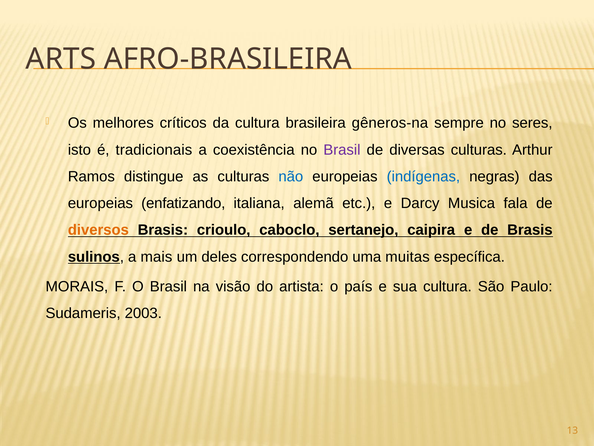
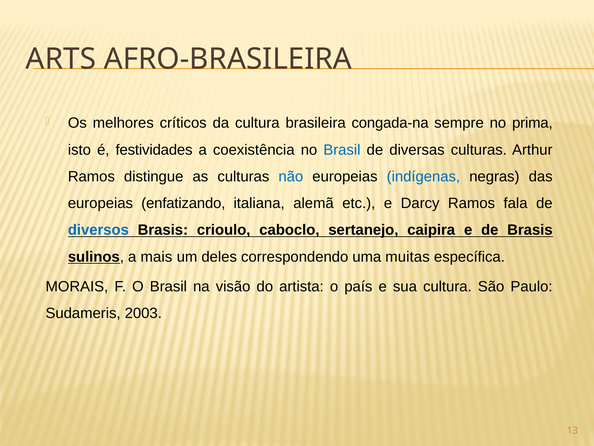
gêneros-na: gêneros-na -> congada-na (390, 123)
seres: seres -> prima (532, 123)
tradicionais: tradicionais -> festividades (154, 150)
Brasil colour: purple -> blue (342, 150)
Darcy Musica: Musica -> Ramos (472, 203)
diversos colour: orange -> blue (98, 230)
